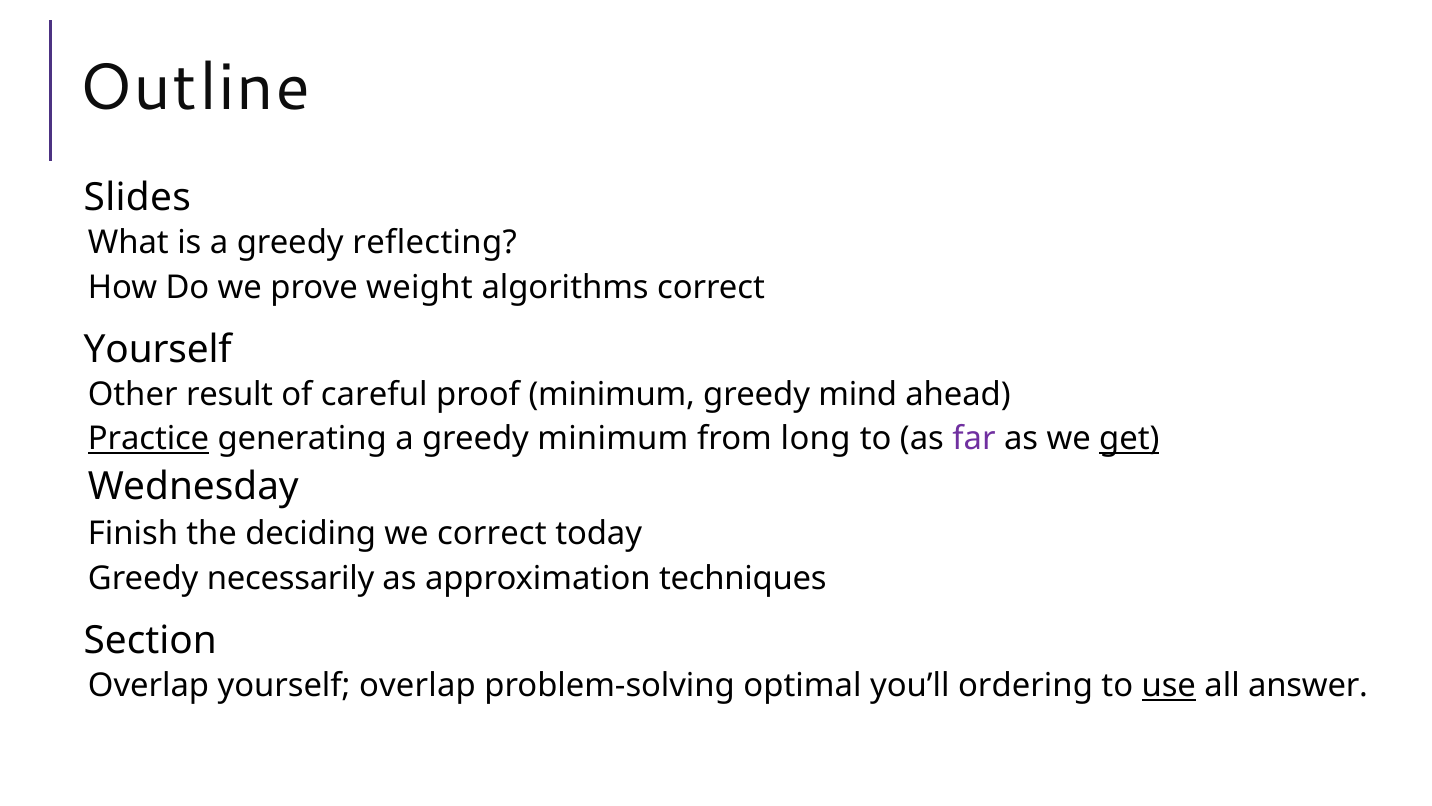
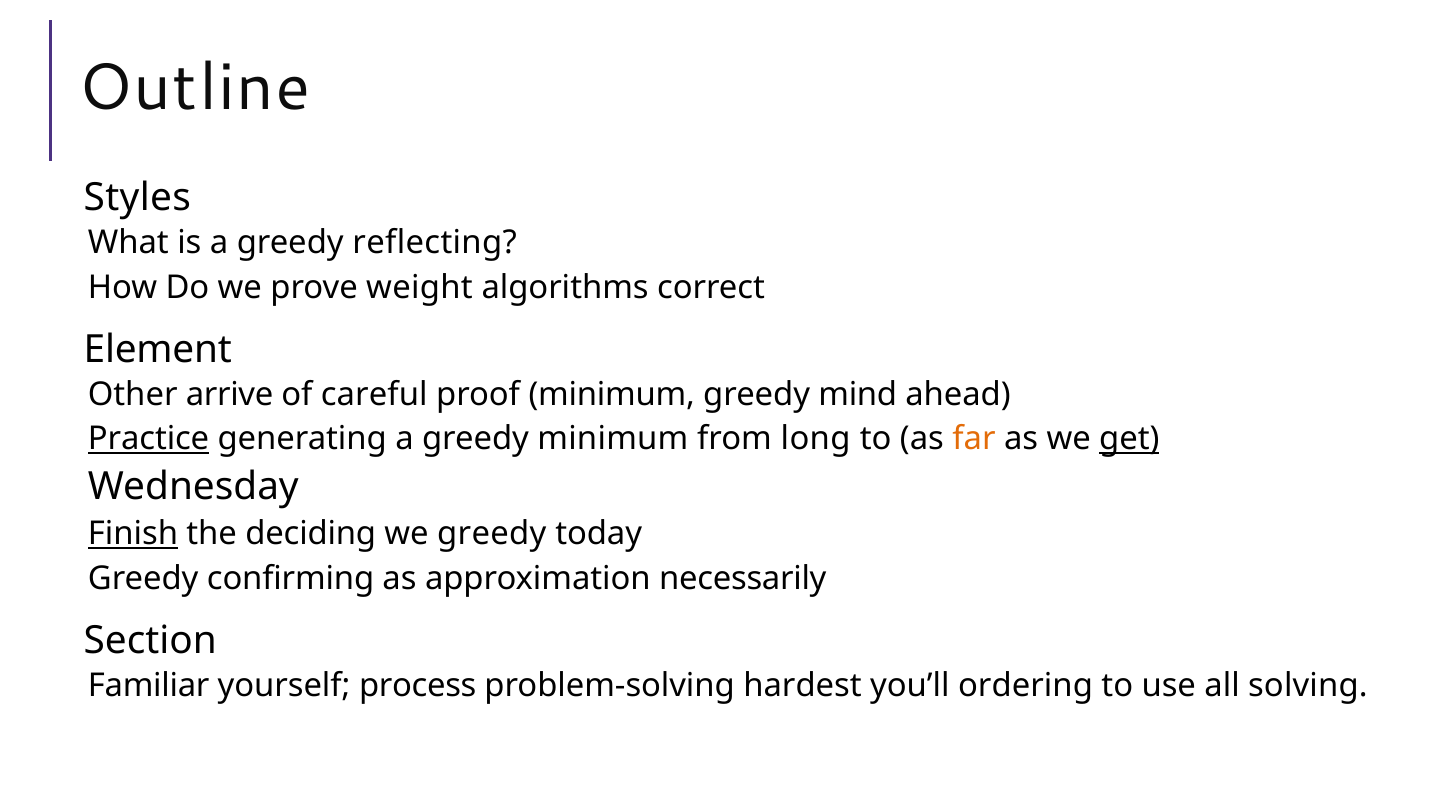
Slides: Slides -> Styles (137, 198)
Yourself: Yourself -> Element (158, 350)
result: result -> arrive (230, 394)
far colour: purple -> orange (974, 439)
Finish underline: none -> present (133, 534)
we correct: correct -> greedy (492, 534)
necessarily: necessarily -> confirming (291, 578)
techniques: techniques -> necessarily (743, 578)
Overlap: Overlap -> Familiar (149, 685)
yourself overlap: overlap -> process (418, 685)
optimal: optimal -> hardest (803, 685)
use underline: present -> none (1169, 685)
answer: answer -> solving (1308, 685)
